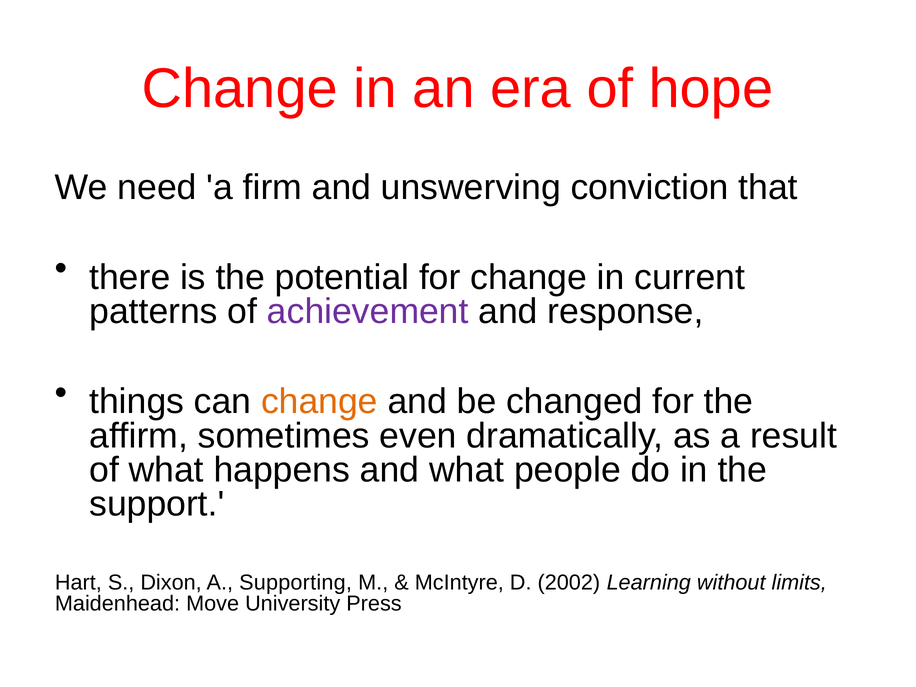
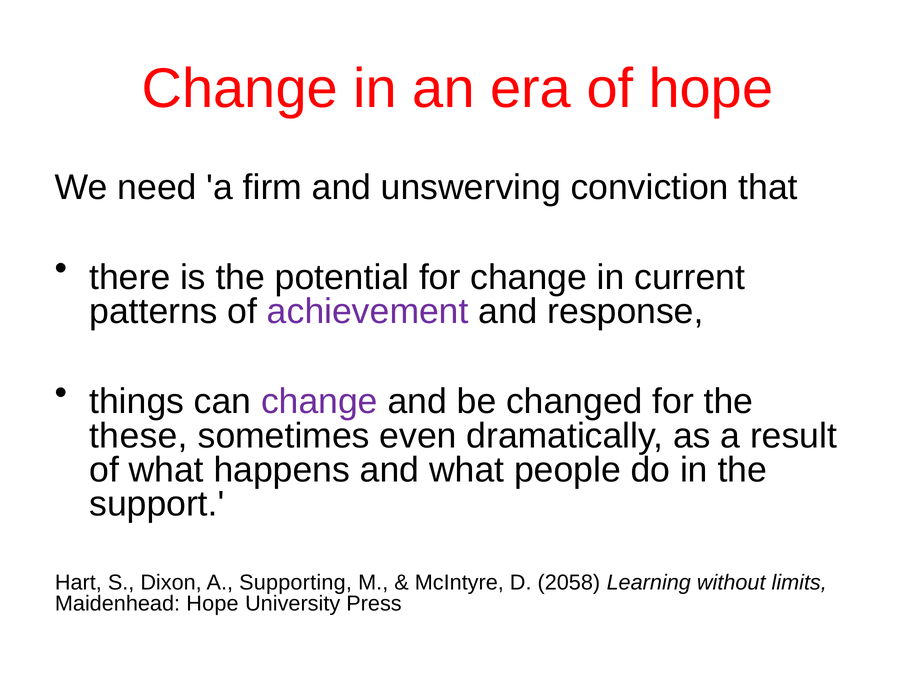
change colour: orange -> purple (319, 402)
affirm: affirm -> these (139, 436)
2002: 2002 -> 2058 (569, 583)
Maidenhead Move: Move -> Hope (212, 603)
